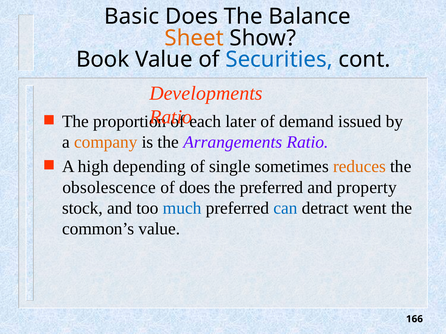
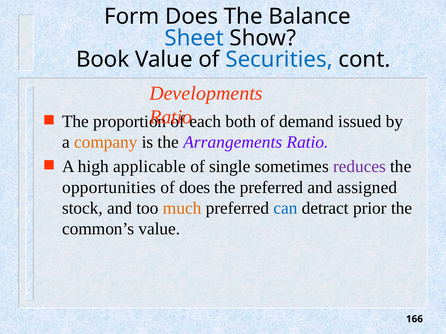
Basic: Basic -> Form (132, 17)
Sheet colour: orange -> blue (194, 38)
later: later -> both (241, 122)
depending: depending -> applicable (149, 167)
reduces colour: orange -> purple (360, 167)
obsolescence: obsolescence -> opportunities (109, 188)
property: property -> assigned (367, 188)
much colour: blue -> orange (182, 208)
went: went -> prior (370, 208)
